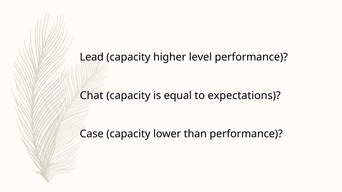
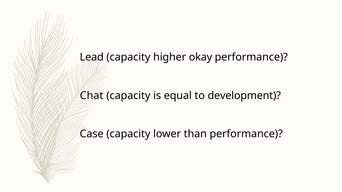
level: level -> okay (200, 57)
expectations: expectations -> development (244, 96)
